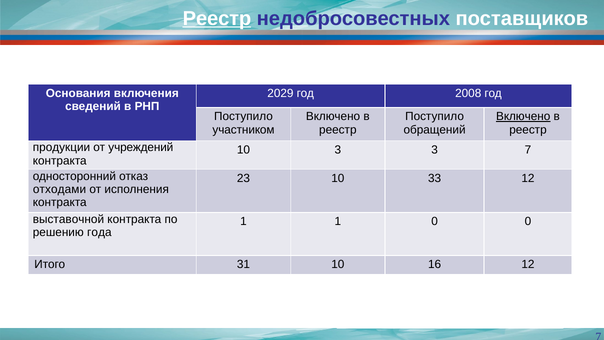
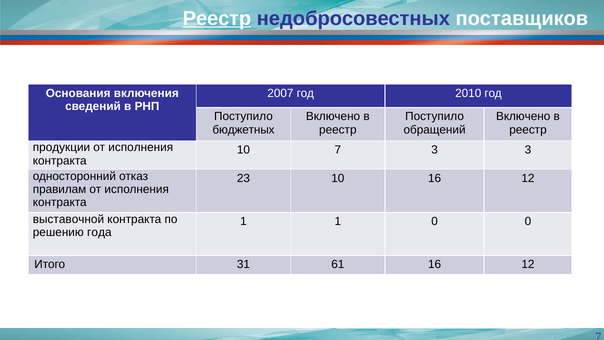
2029: 2029 -> 2007 (280, 93)
2008: 2008 -> 2010 (468, 93)
Включено underline: present -> none (523, 116)
участником: участником -> бюджетных (244, 130)
учреждений: учреждений -> исполнения (141, 147)
10 3: 3 -> 7 (338, 150)
3 7: 7 -> 3 (528, 150)
10 33: 33 -> 16 (435, 178)
отходами: отходами -> правилам (60, 189)
31 10: 10 -> 61 (338, 264)
